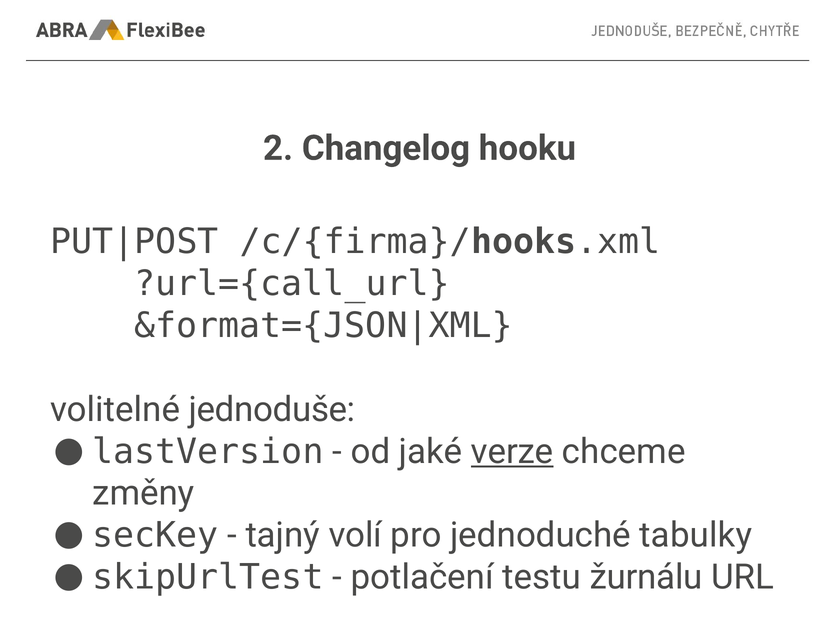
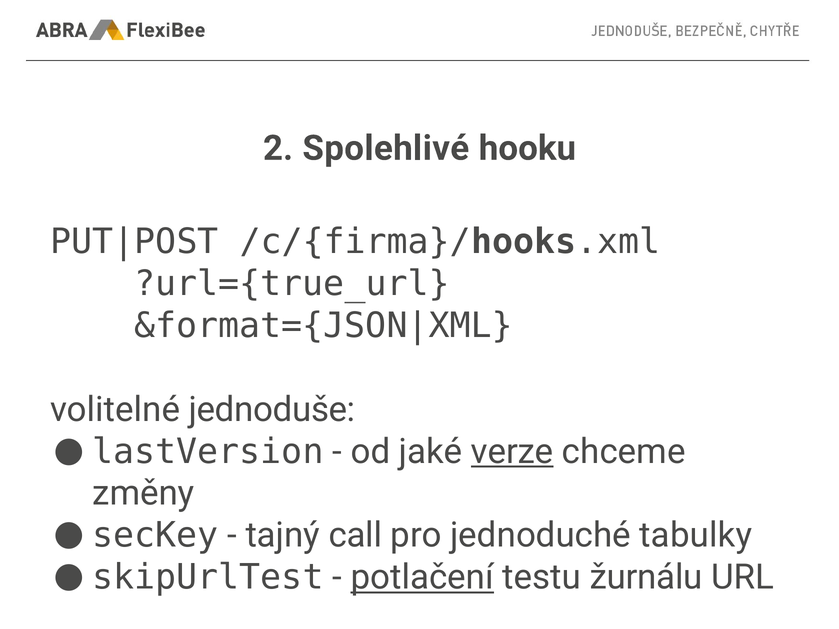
Changelog: Changelog -> Spolehlivé (386, 148)
?url={call_url: ?url={call_url -> ?url={true_url (292, 284)
volí: volí -> call (355, 536)
potlačení underline: none -> present (422, 578)
